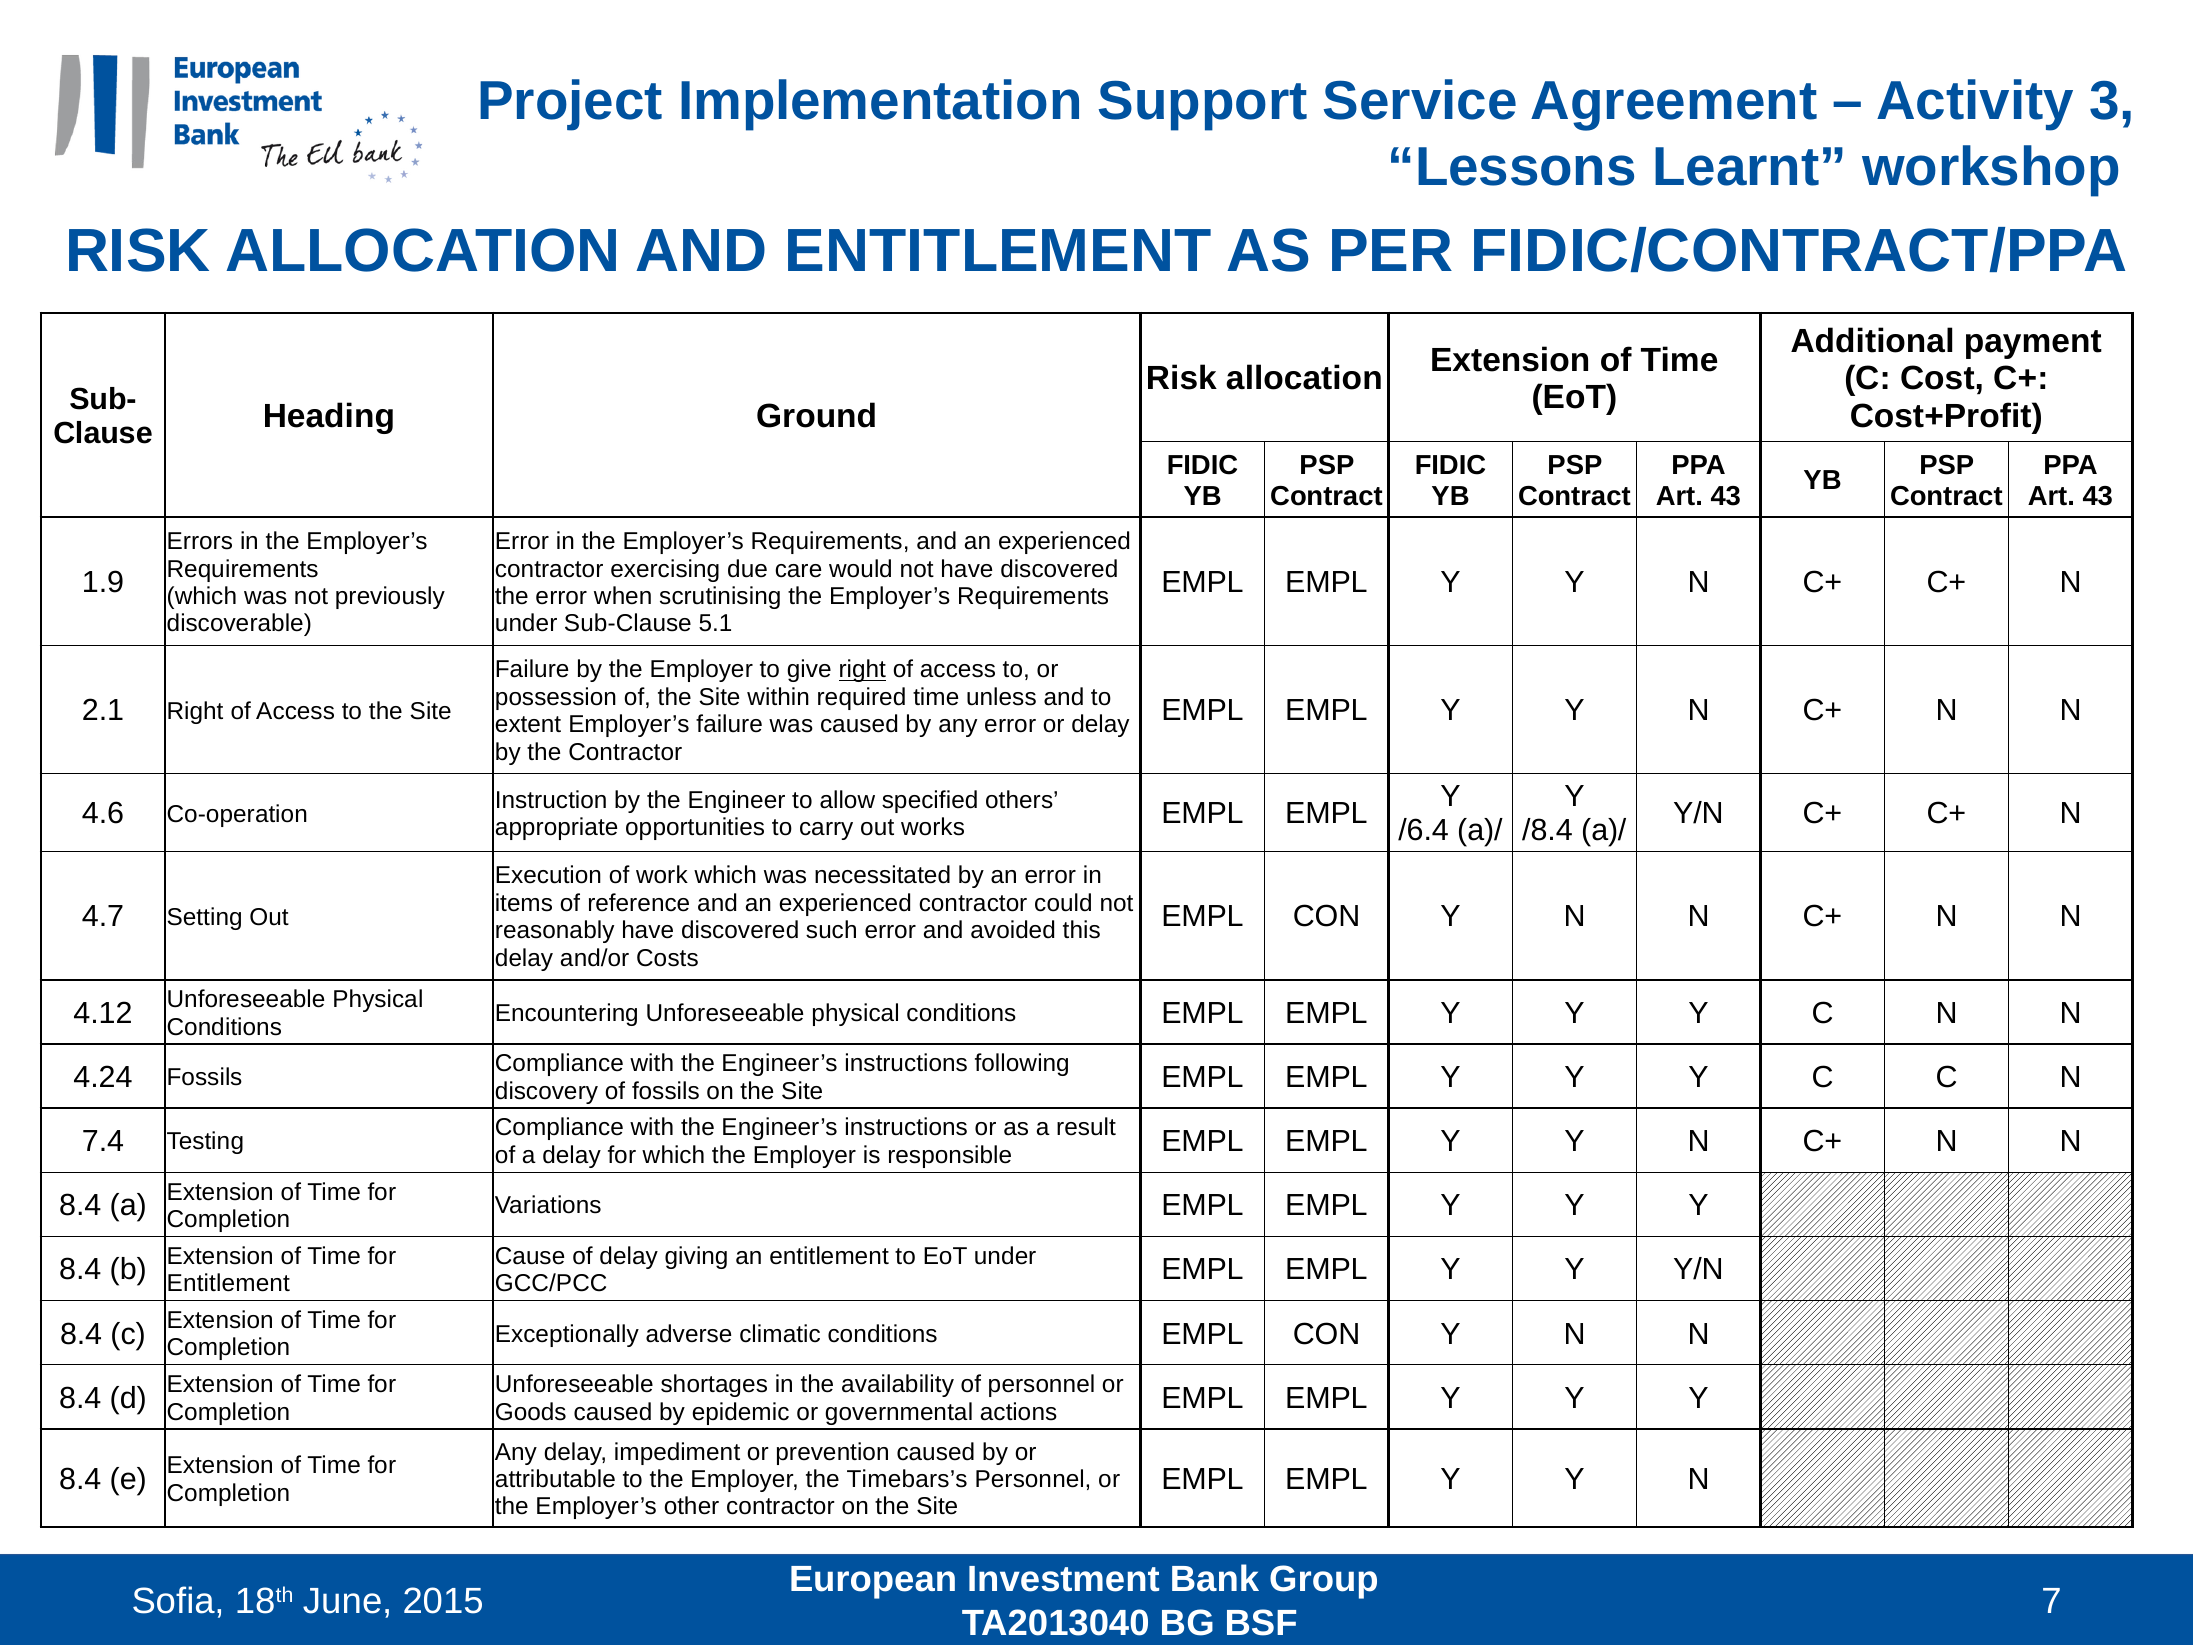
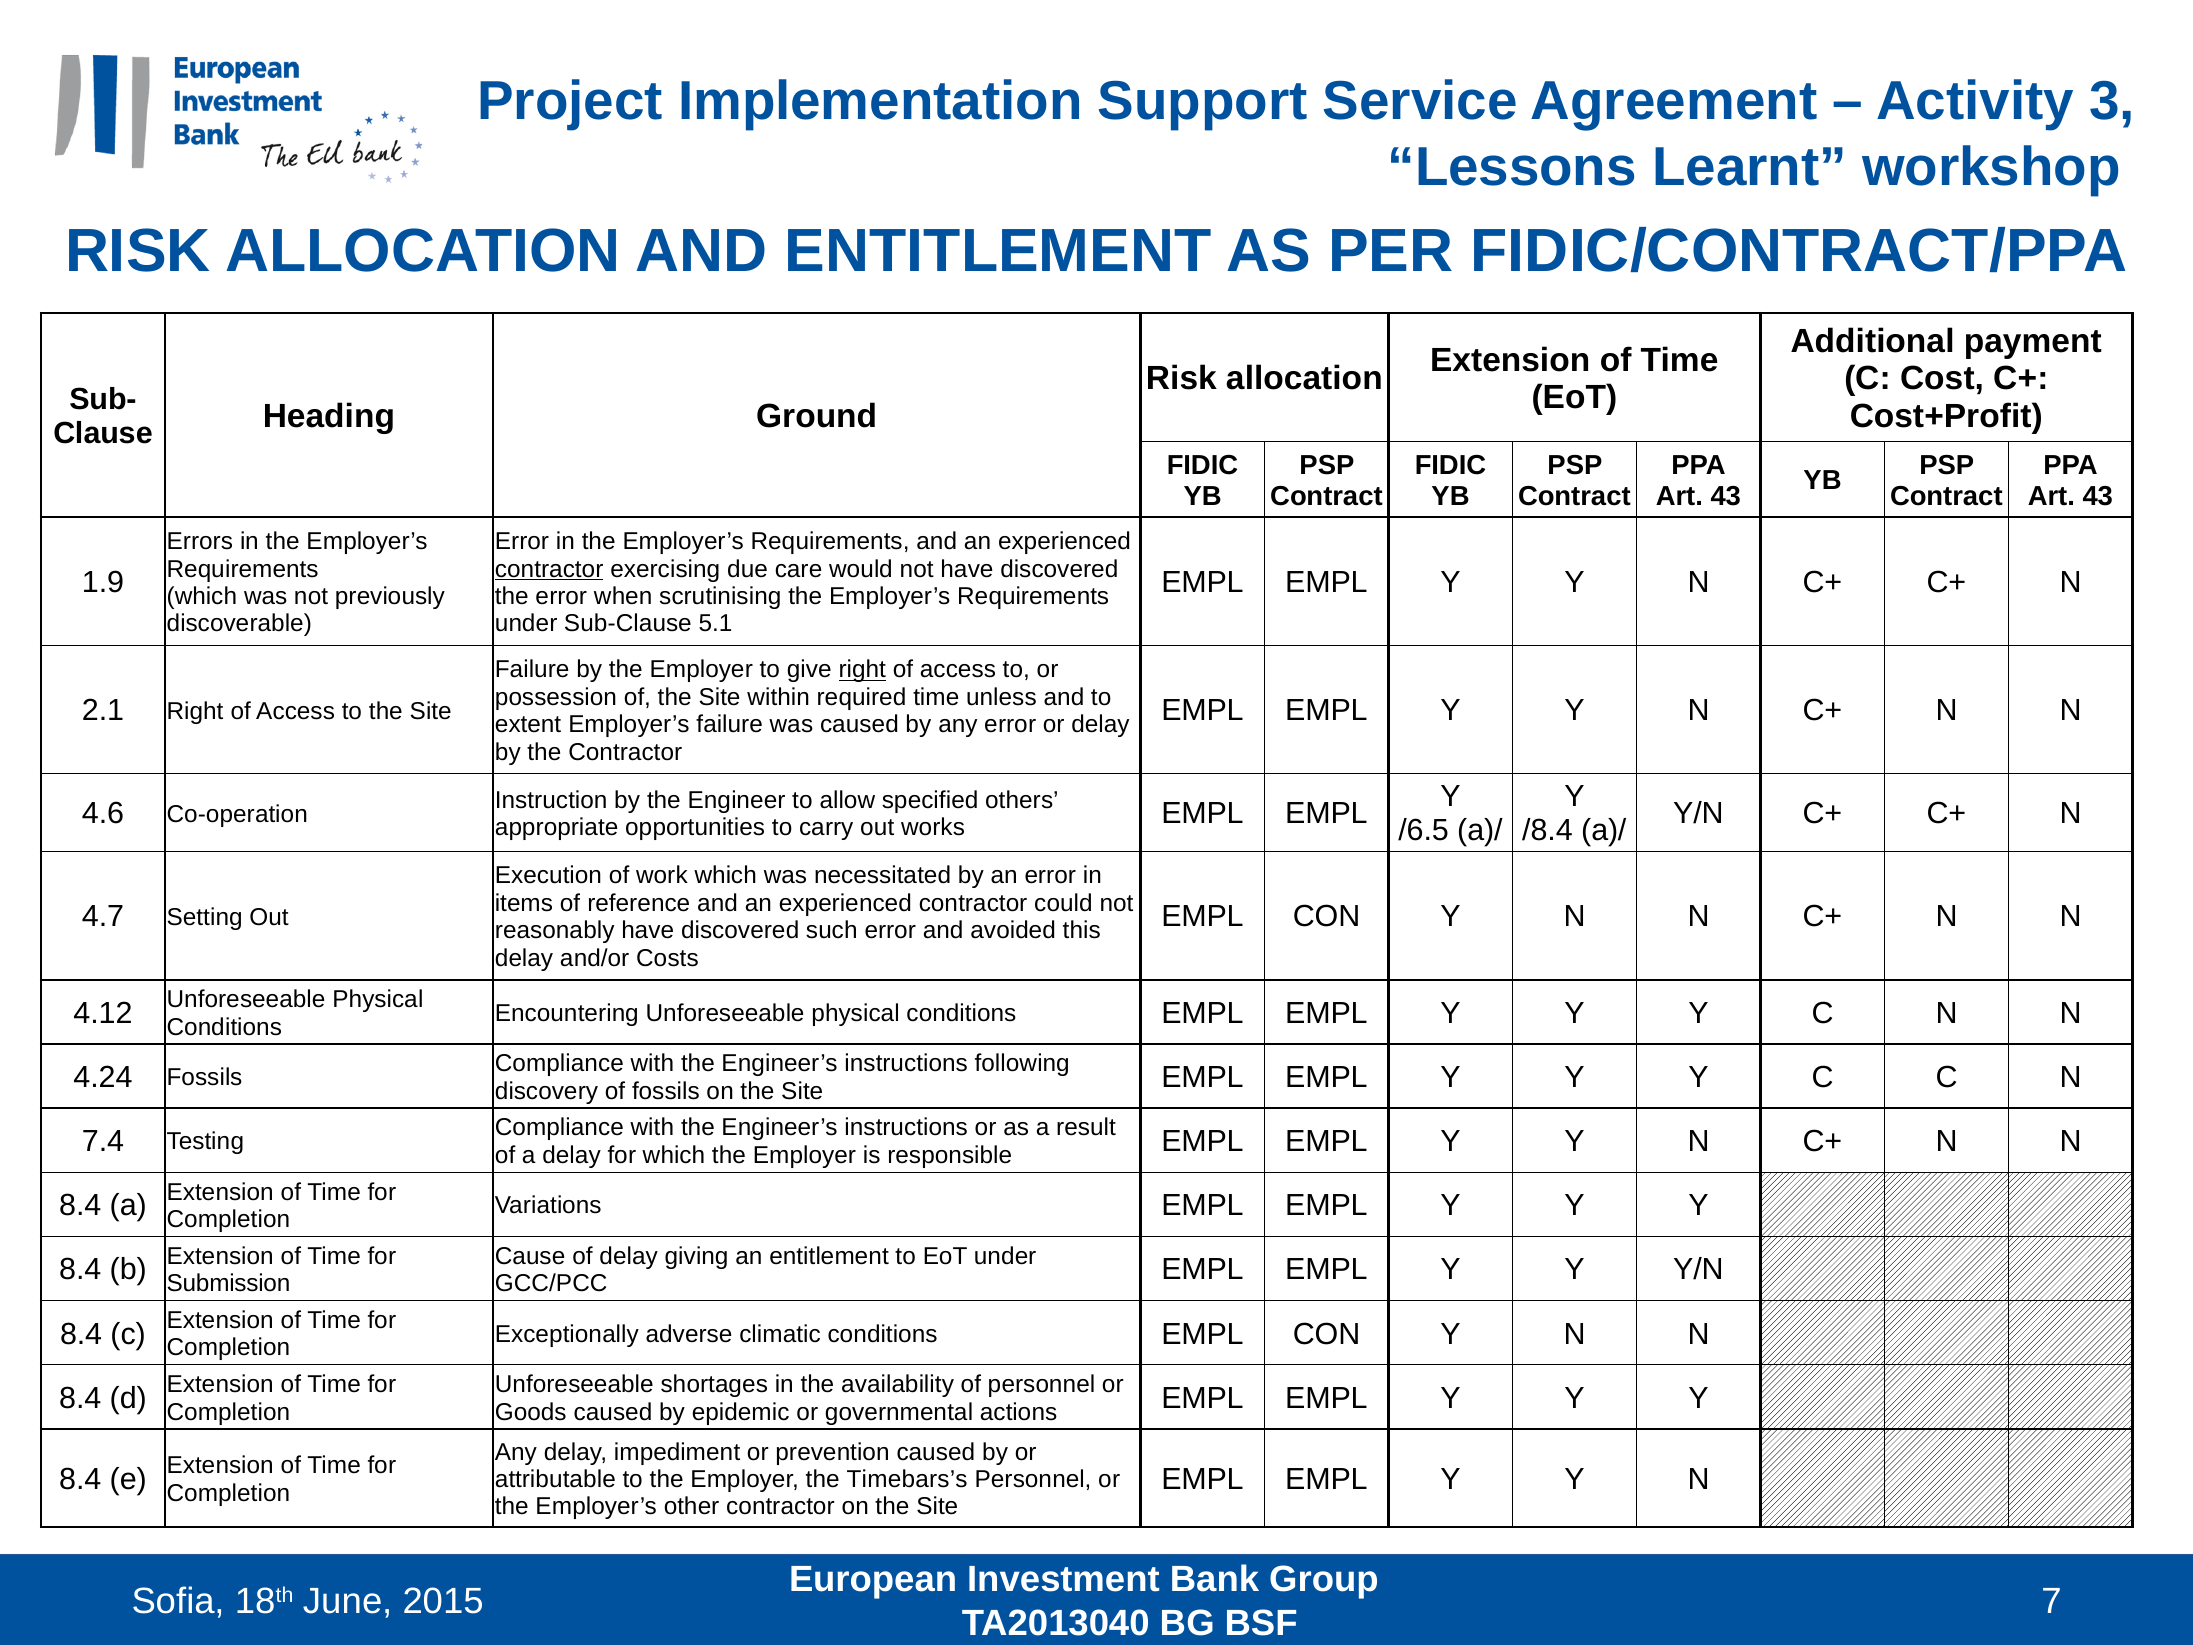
contractor underline: none -> present (549, 569)
/6.4: /6.4 -> /6.5 (1424, 831)
Entitlement: Entitlement -> Submission (229, 1284)
